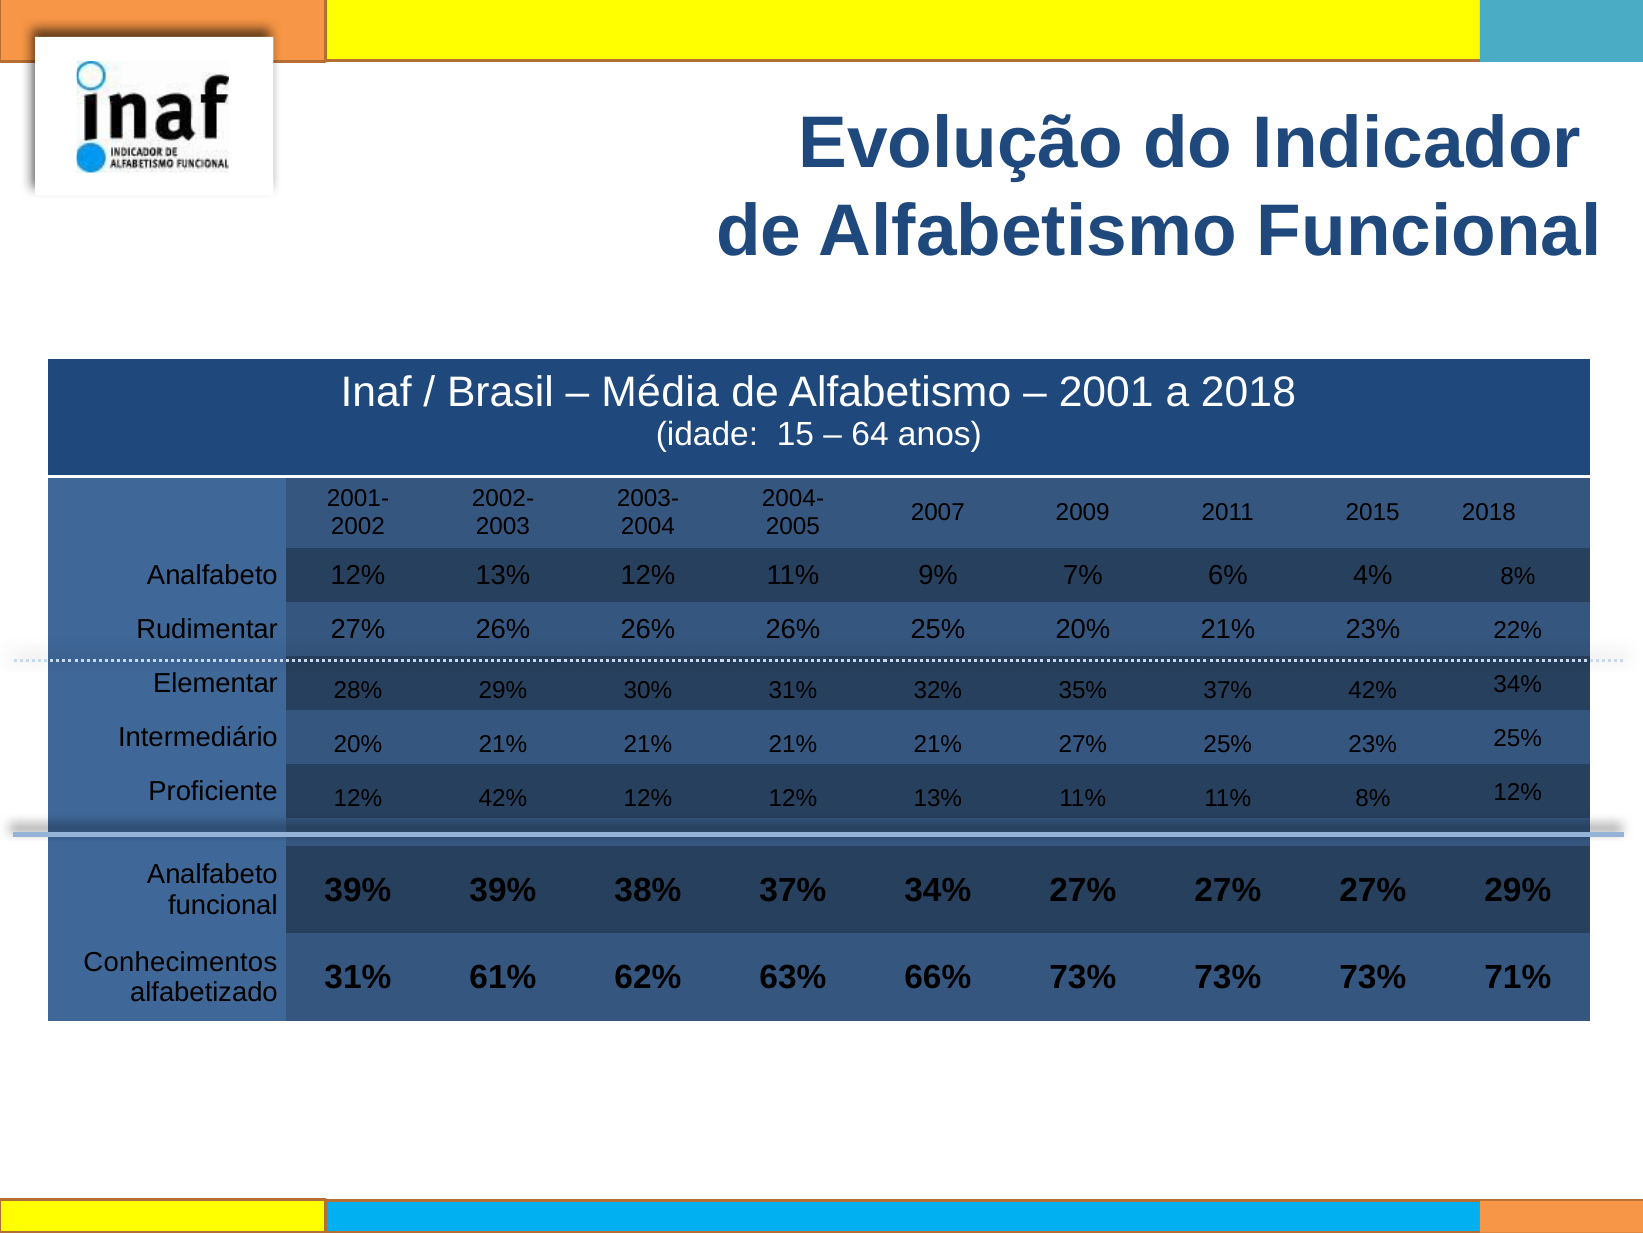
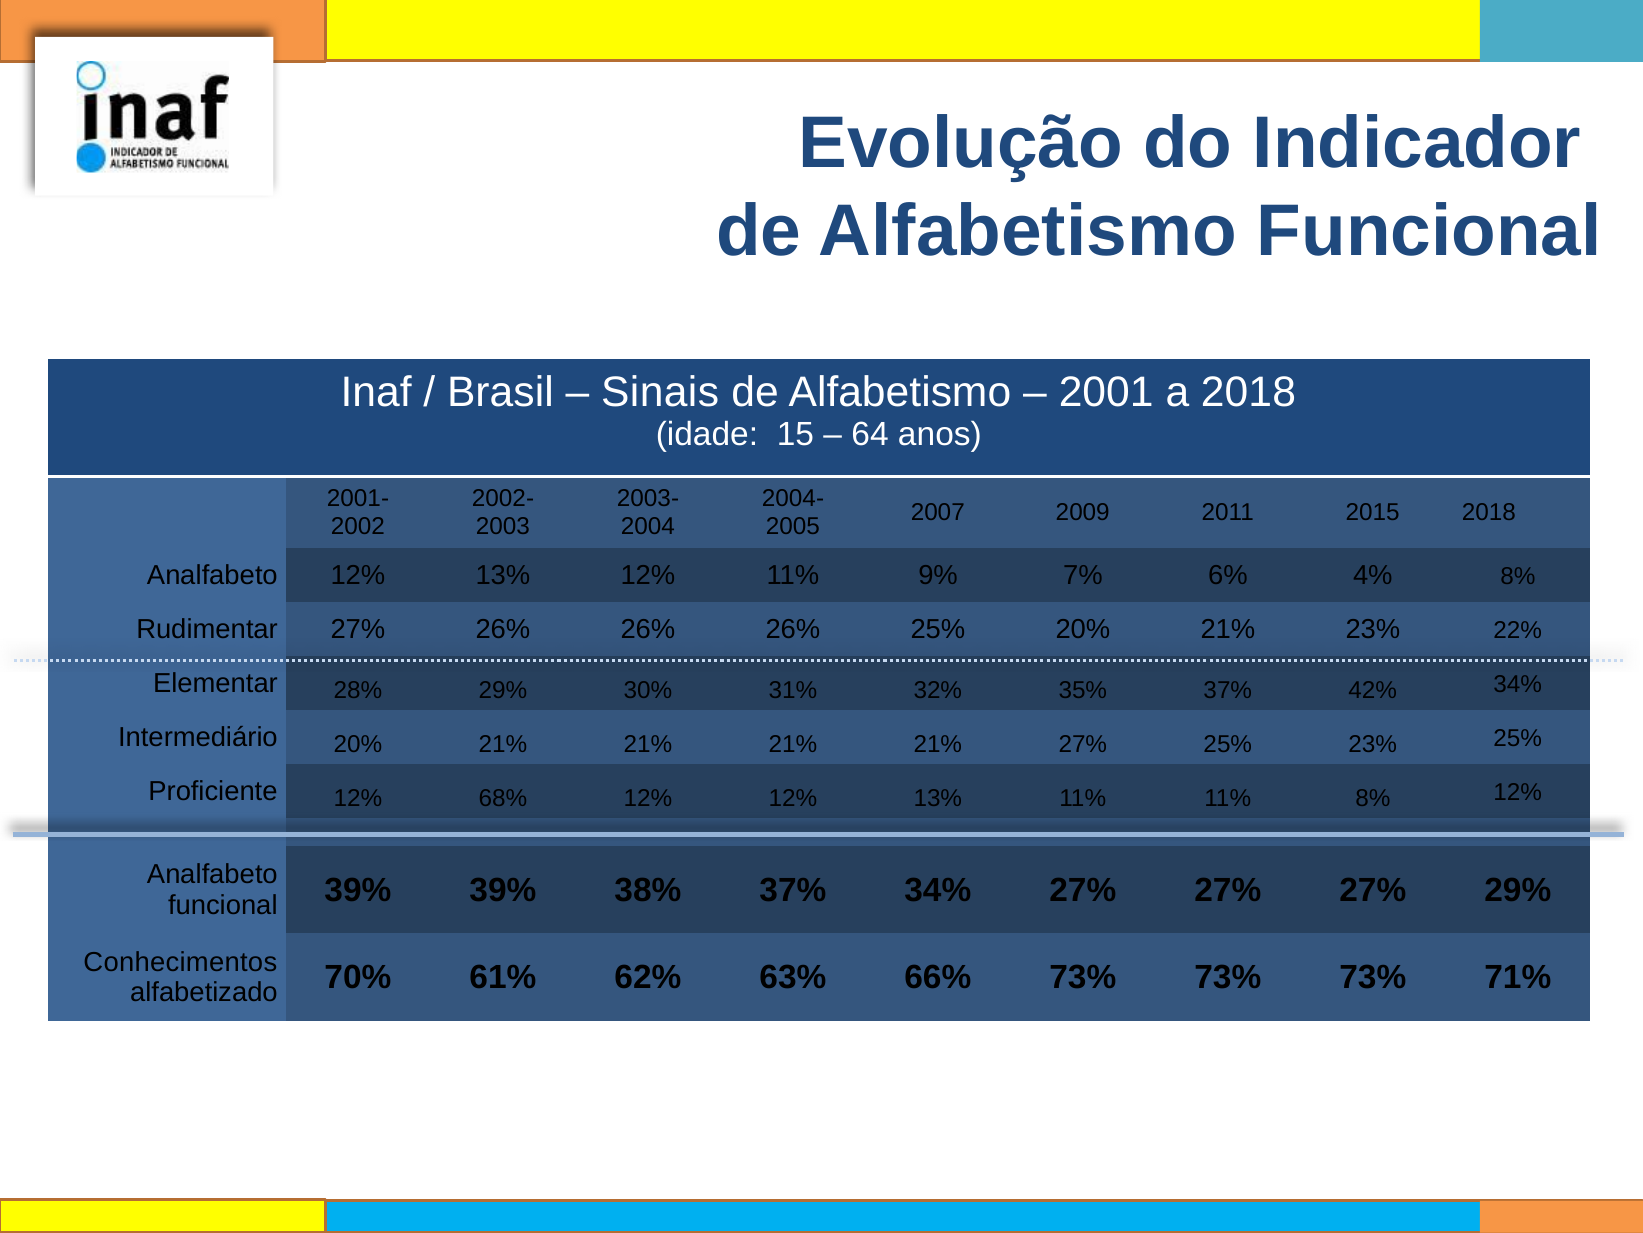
Média: Média -> Sinais (660, 392)
12% 42%: 42% -> 68% (503, 798)
alfabetizado 31%: 31% -> 70% (358, 977)
